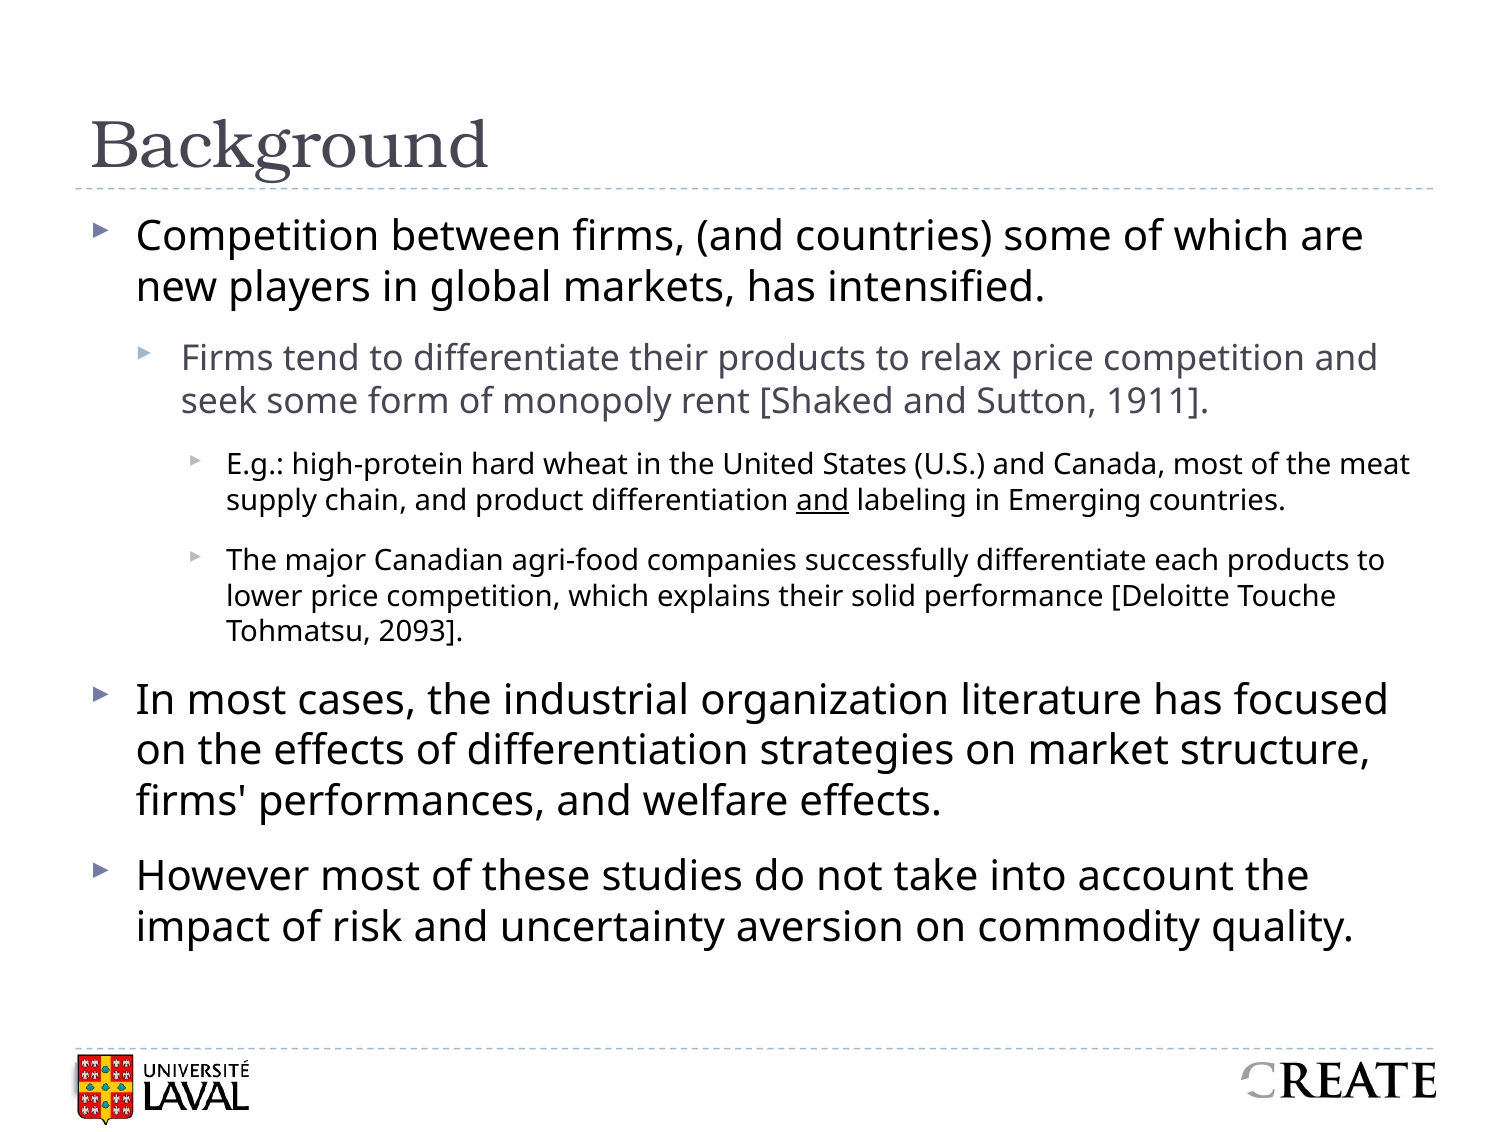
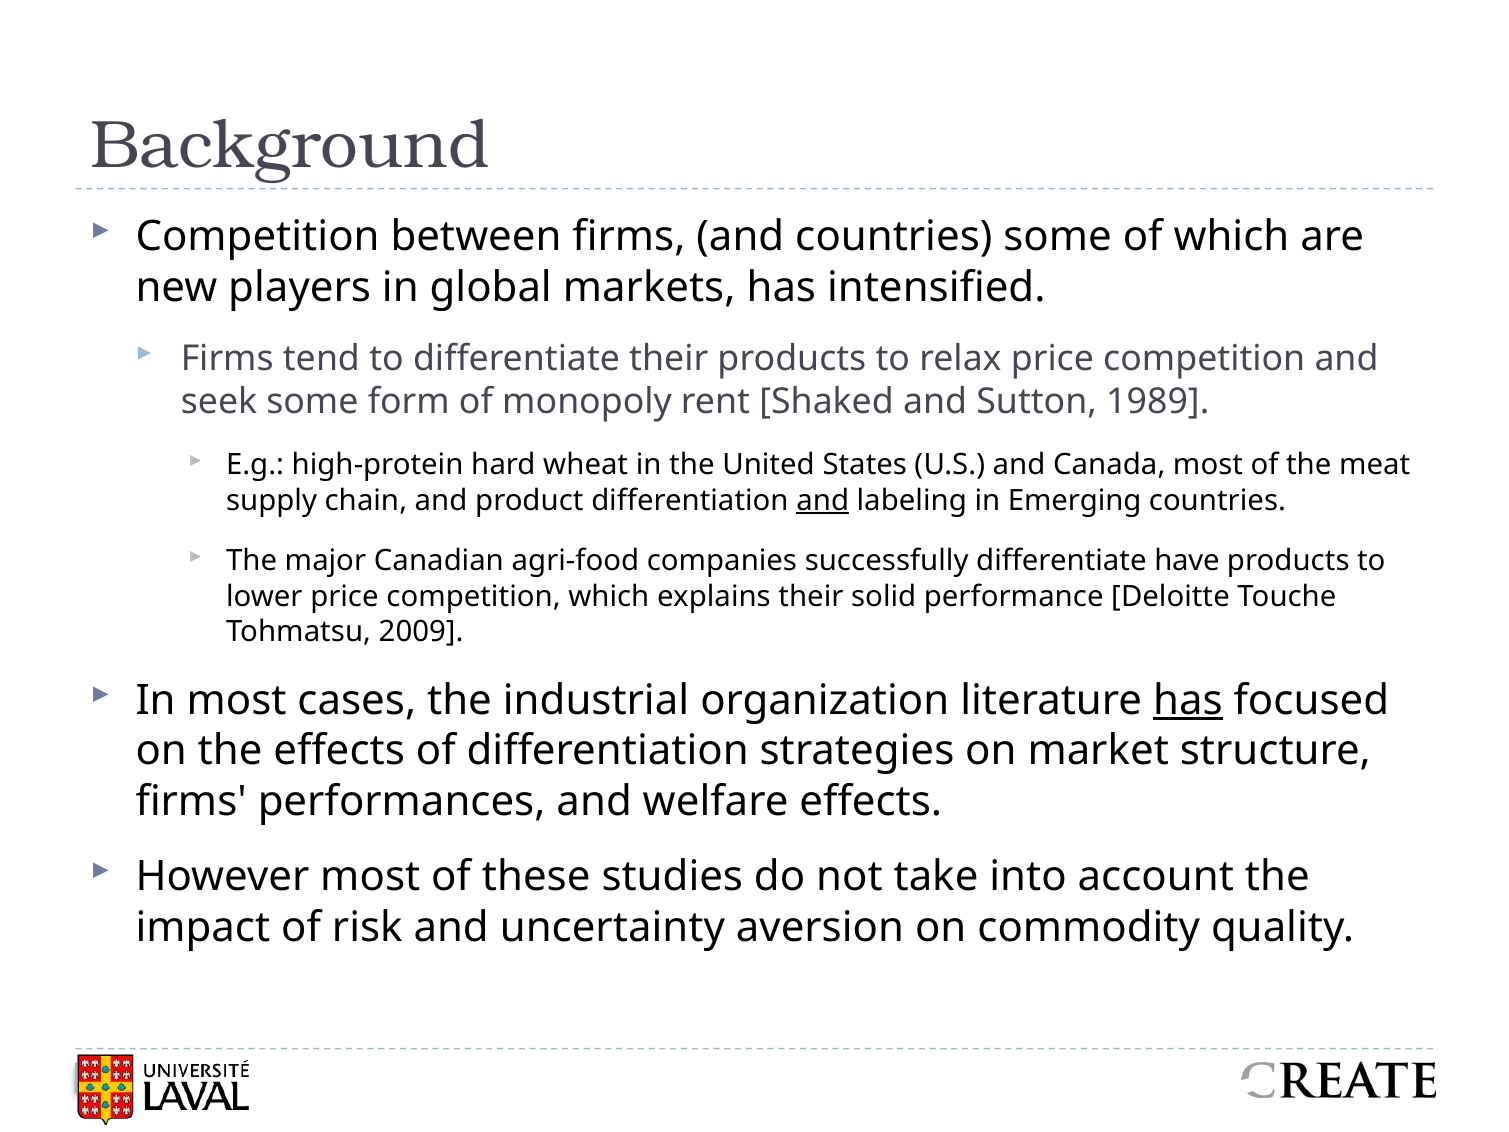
1911: 1911 -> 1989 (1158, 401)
each: each -> have (1187, 561)
2093: 2093 -> 2009 (421, 632)
has underline: none -> present (1188, 700)
